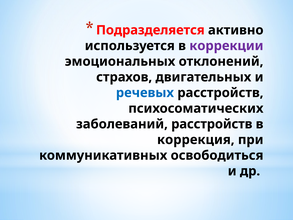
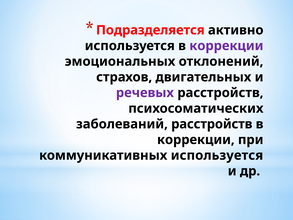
речевых colour: blue -> purple (145, 93)
коррекция: коррекция -> коррекции (196, 140)
коммуникативных освободиться: освободиться -> используется (217, 155)
